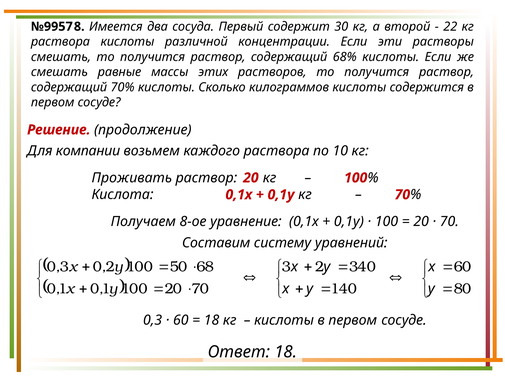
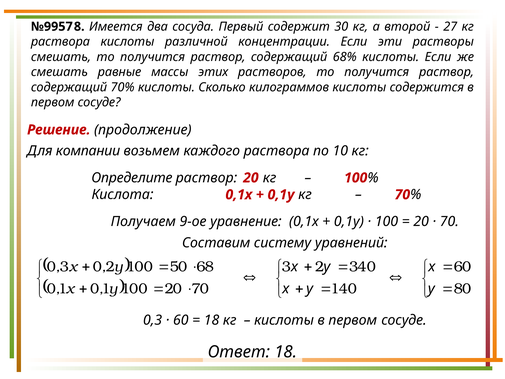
22: 22 -> 27 (450, 27)
Проживать: Проживать -> Определите (132, 178)
8-ое: 8-ое -> 9-ое (193, 221)
